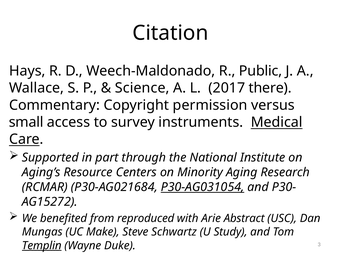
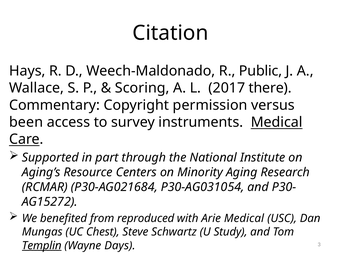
Science: Science -> Scoring (142, 88)
small: small -> been (26, 122)
P30-AG031054 underline: present -> none (203, 187)
Arie Abstract: Abstract -> Medical (244, 218)
Make: Make -> Chest (103, 232)
Duke: Duke -> Days (120, 245)
